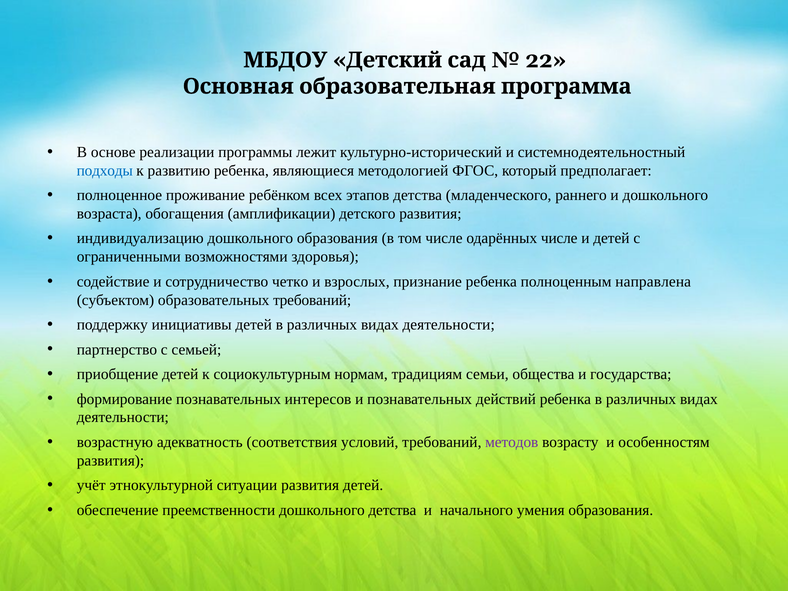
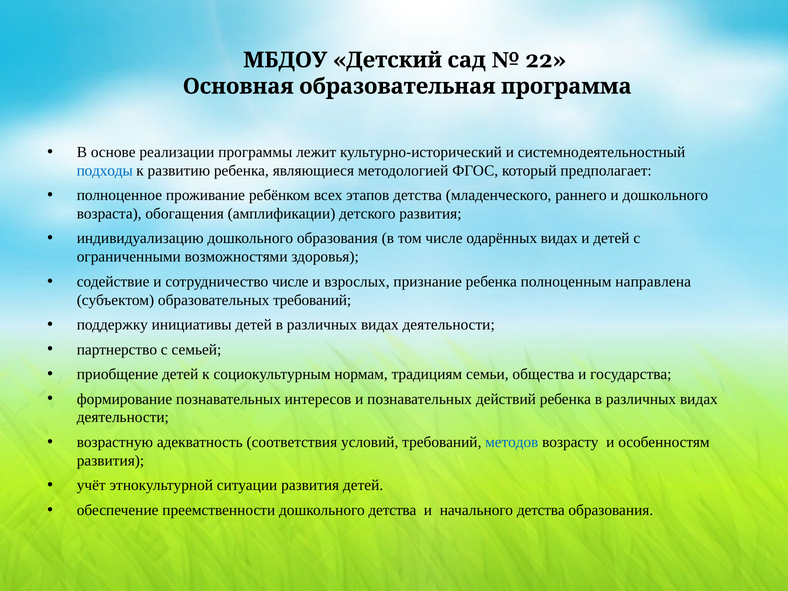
одарённых числе: числе -> видах (559, 238)
сотрудничество четко: четко -> числе (290, 282)
методов colour: purple -> blue (512, 442)
начального умения: умения -> детства (541, 510)
